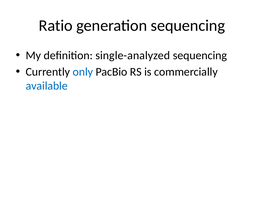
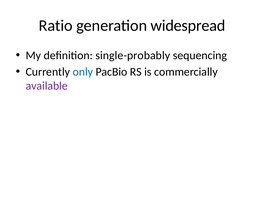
generation sequencing: sequencing -> widespread (188, 26)
single-analyzed: single-analyzed -> single-probably (133, 55)
available colour: blue -> purple (47, 86)
